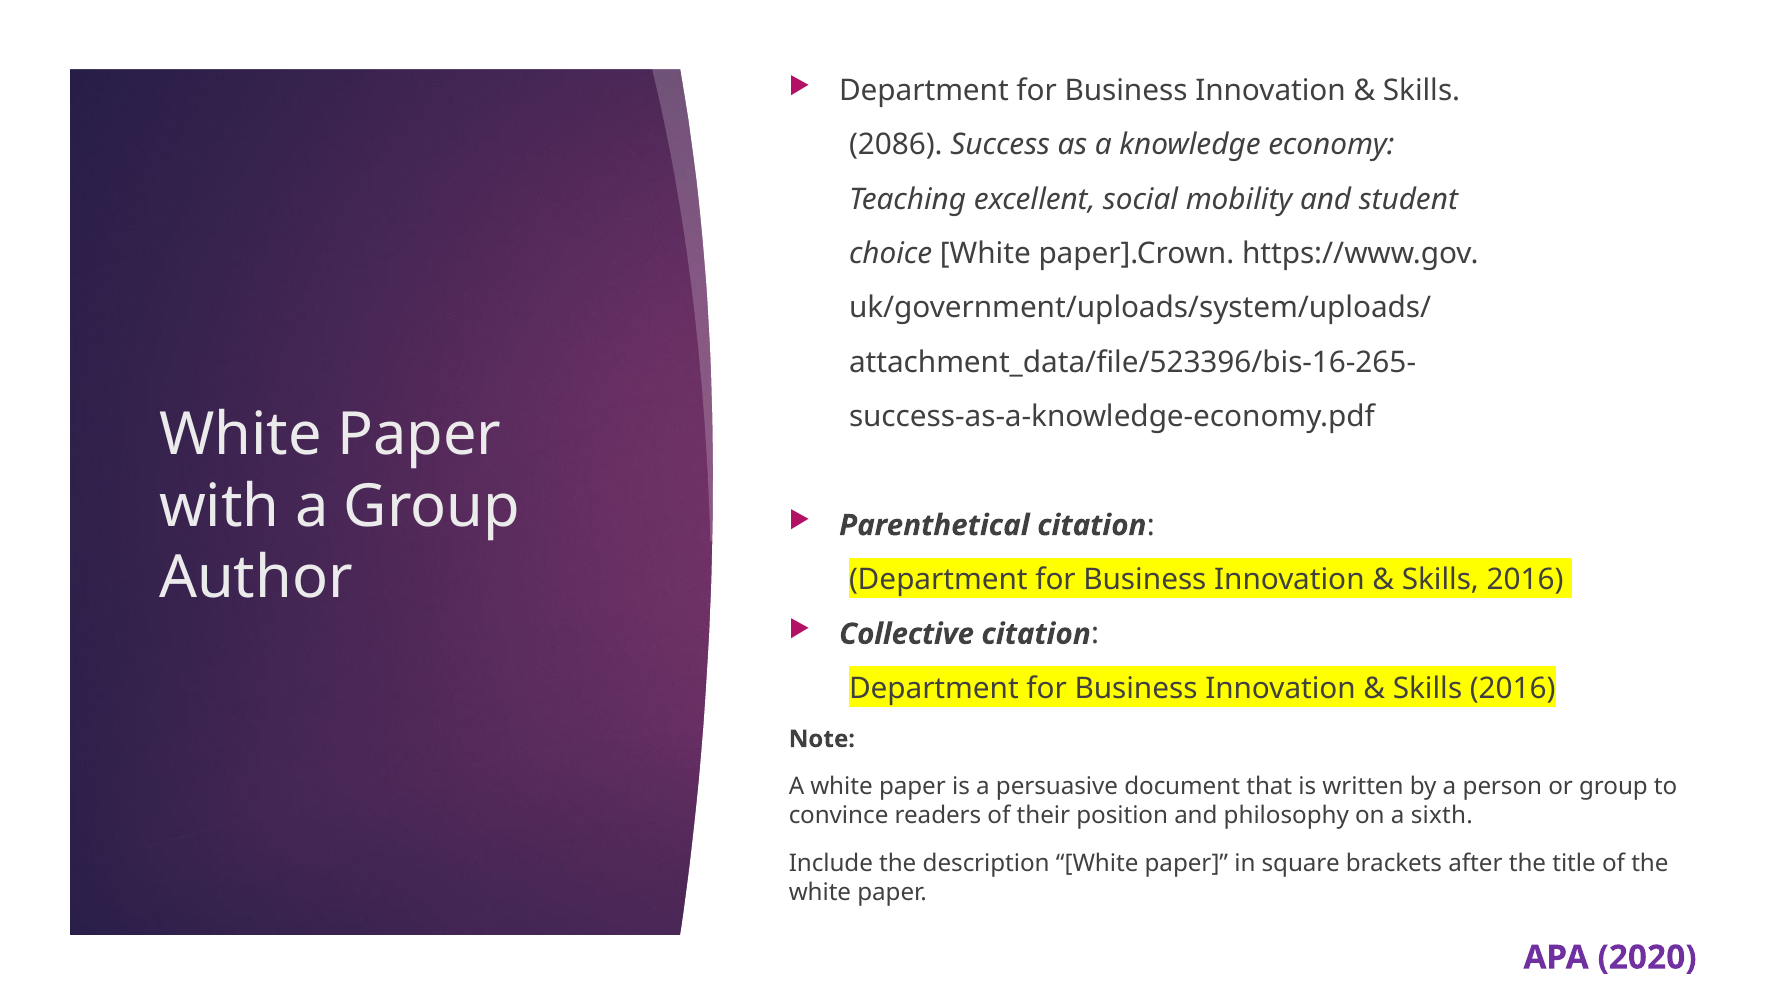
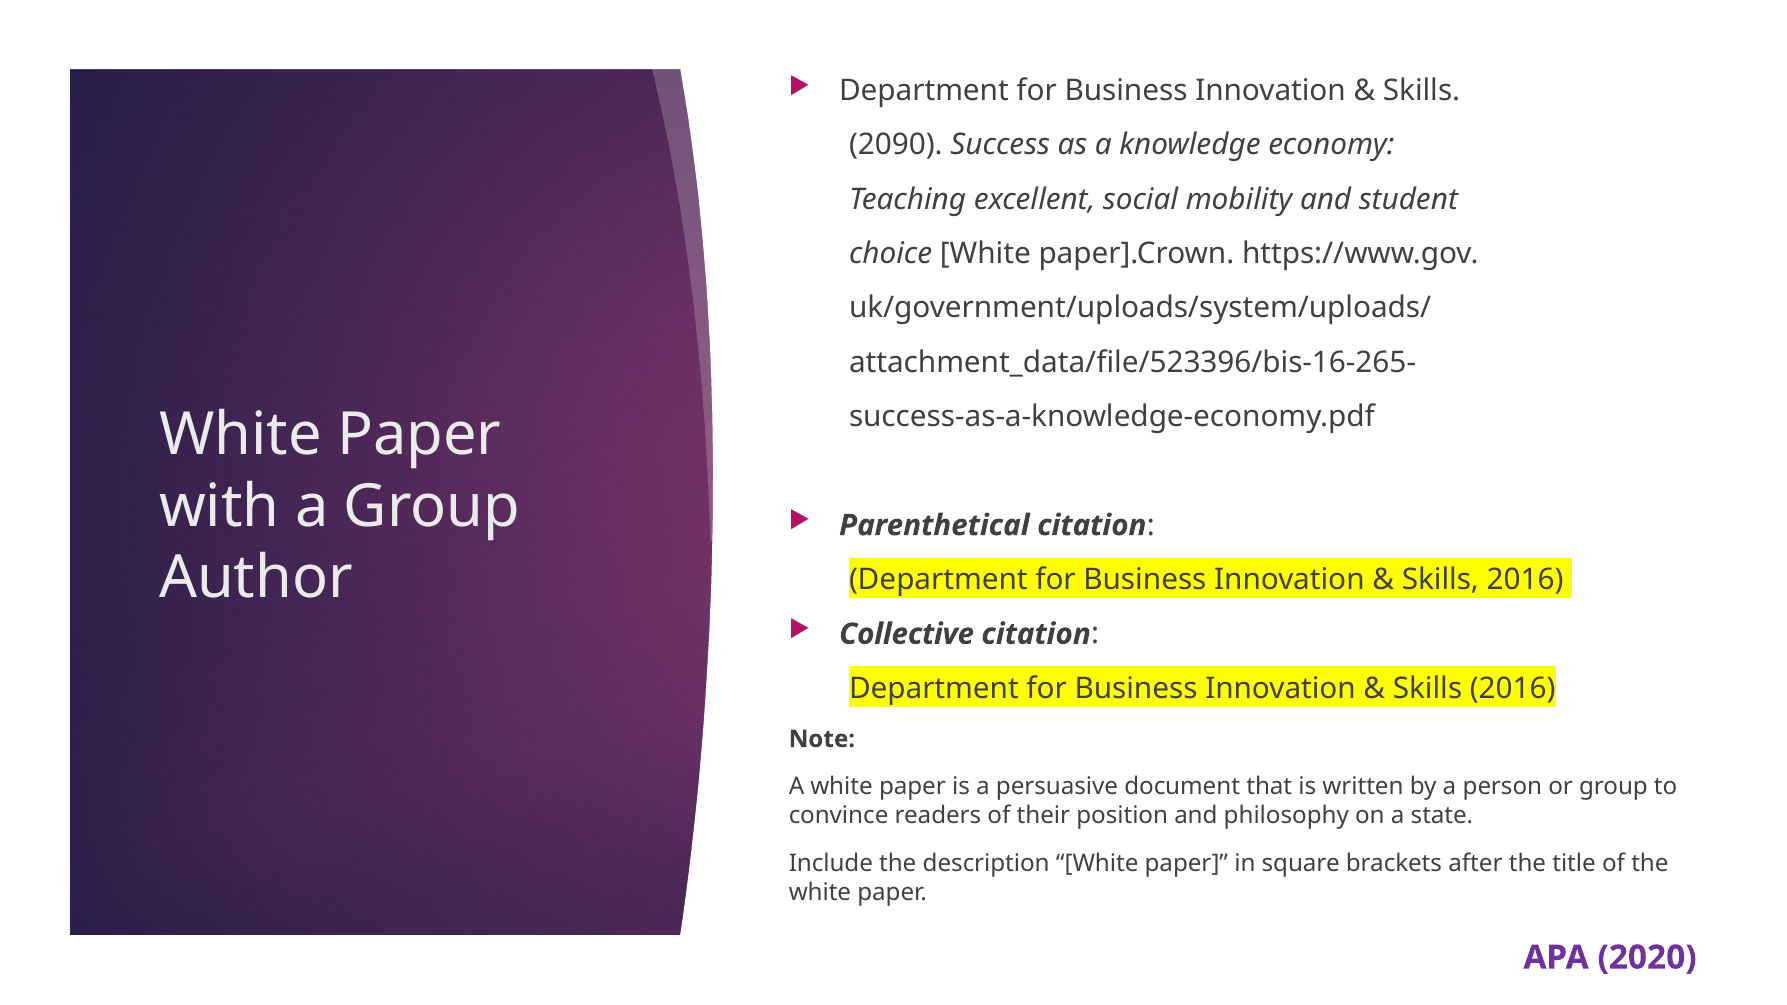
2086: 2086 -> 2090 (896, 145)
sixth: sixth -> state (1442, 816)
